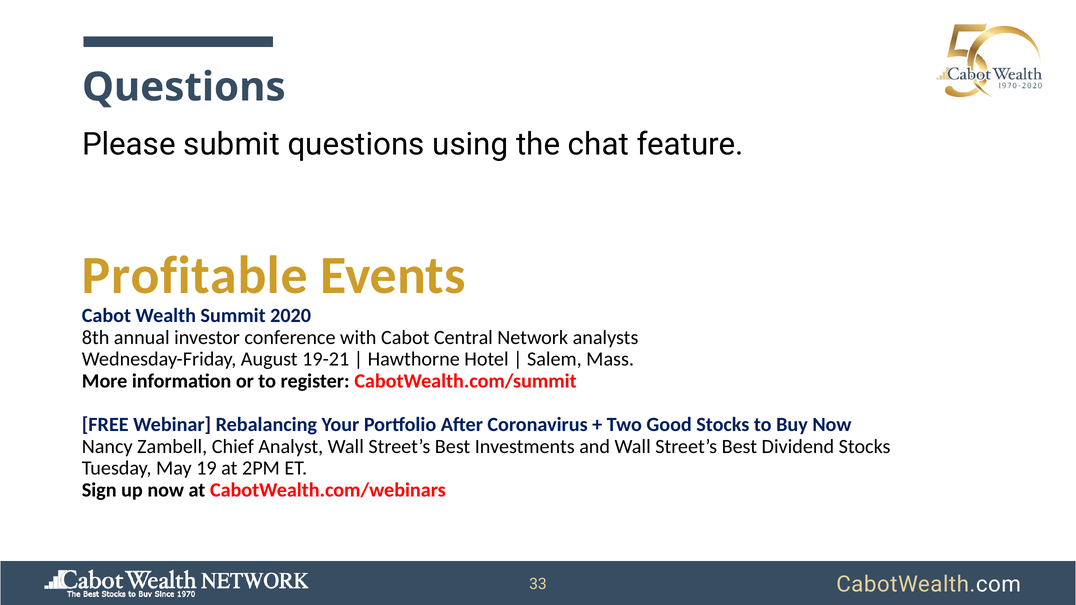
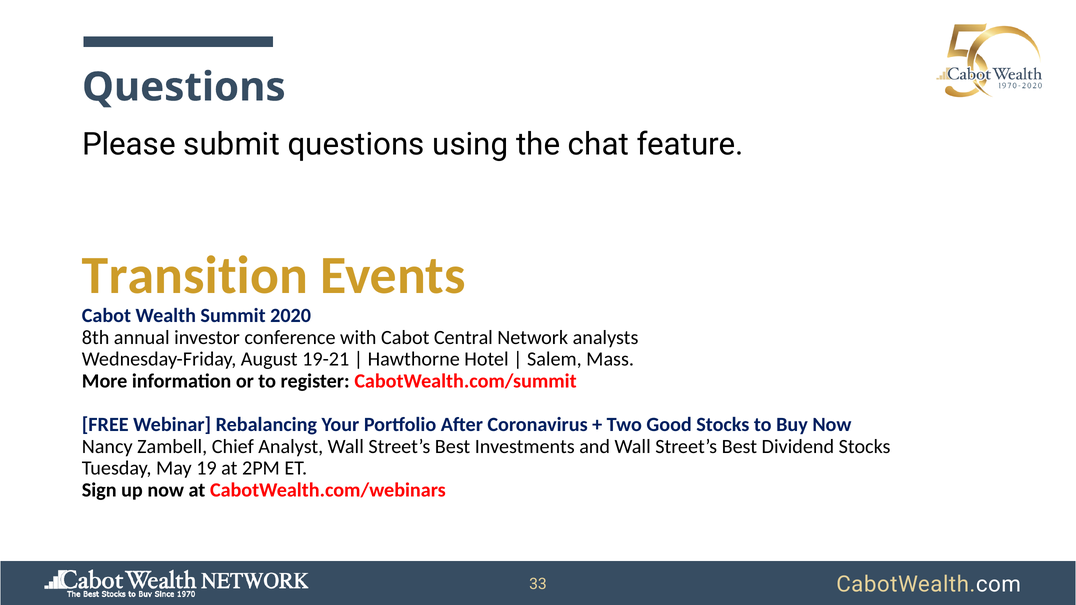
Profitable: Profitable -> Transition (195, 276)
